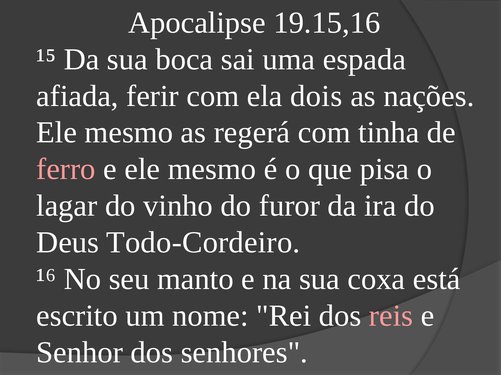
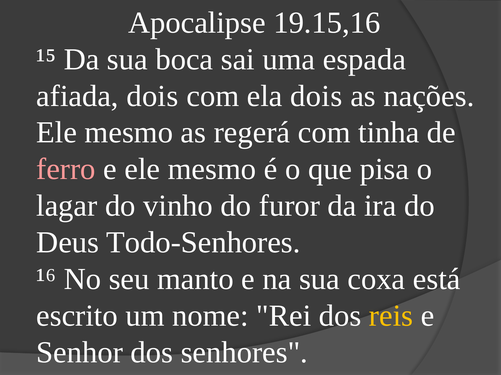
afiada ferir: ferir -> dois (152, 96)
Todo-Cordeiro: Todo-Cordeiro -> Todo-Senhores (203, 243)
reis colour: pink -> yellow (391, 316)
